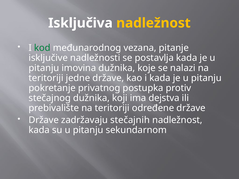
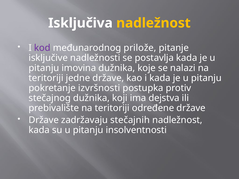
kod colour: green -> purple (42, 48)
vezana: vezana -> prilože (140, 48)
privatnog: privatnog -> izvršnosti (99, 88)
sekundarnom: sekundarnom -> insolventnosti (136, 130)
